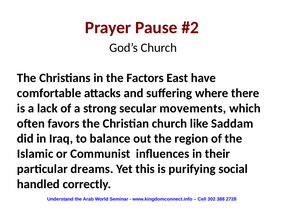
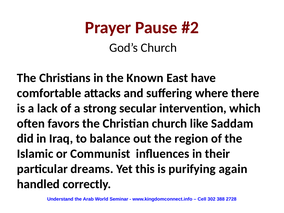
Factors: Factors -> Known (145, 78)
movements: movements -> intervention (193, 108)
social: social -> again (233, 169)
